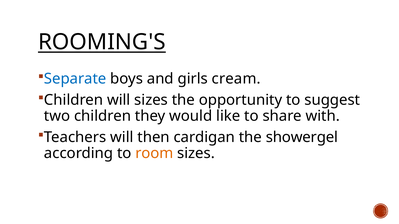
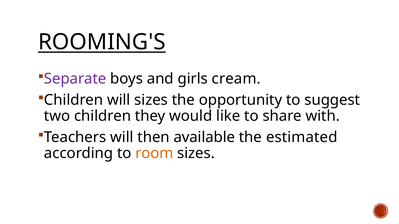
Separate colour: blue -> purple (75, 79)
cardigan: cardigan -> available (204, 137)
showergel: showergel -> estimated (302, 137)
